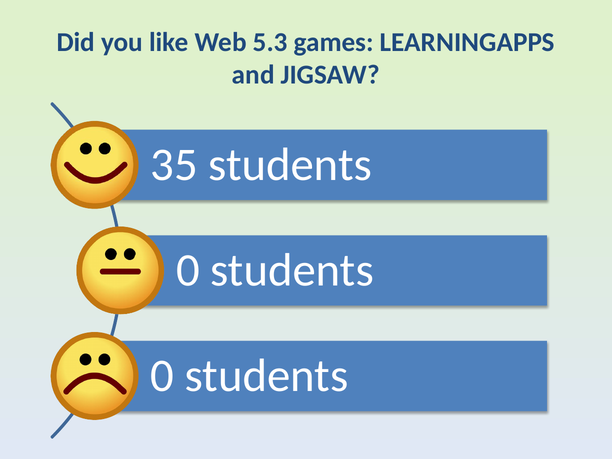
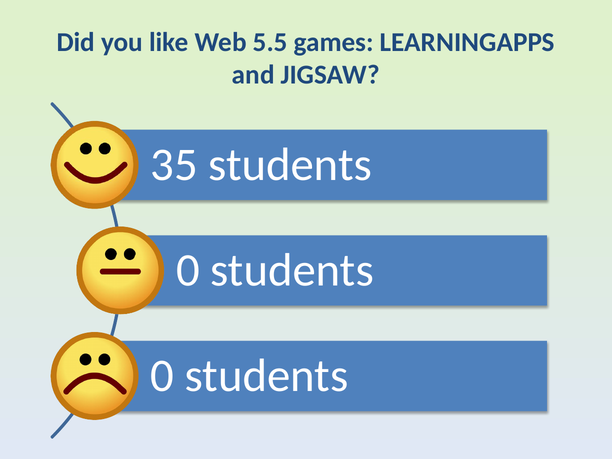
5.3: 5.3 -> 5.5 (270, 42)
